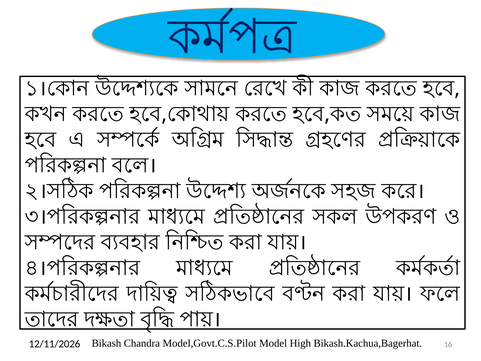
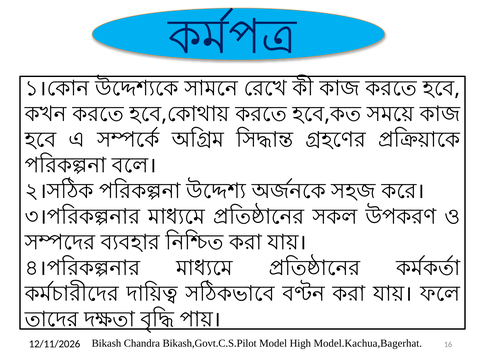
Model,Govt.C.S.Pilot: Model,Govt.C.S.Pilot -> Bikash,Govt.C.S.Pilot (210, 343)
Bikash.Kachua,Bagerhat: Bikash.Kachua,Bagerhat -> Model.Kachua,Bagerhat (368, 343)
